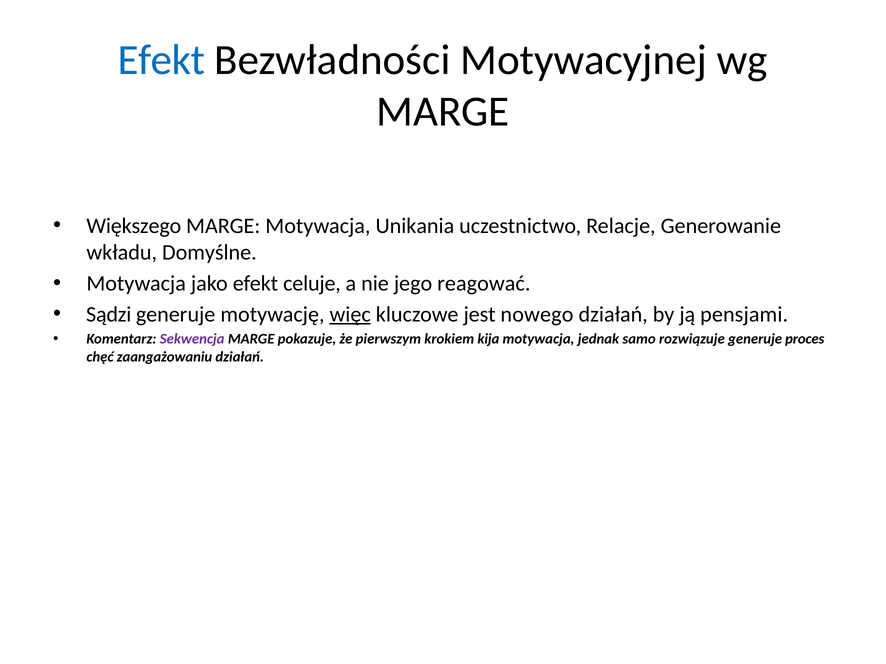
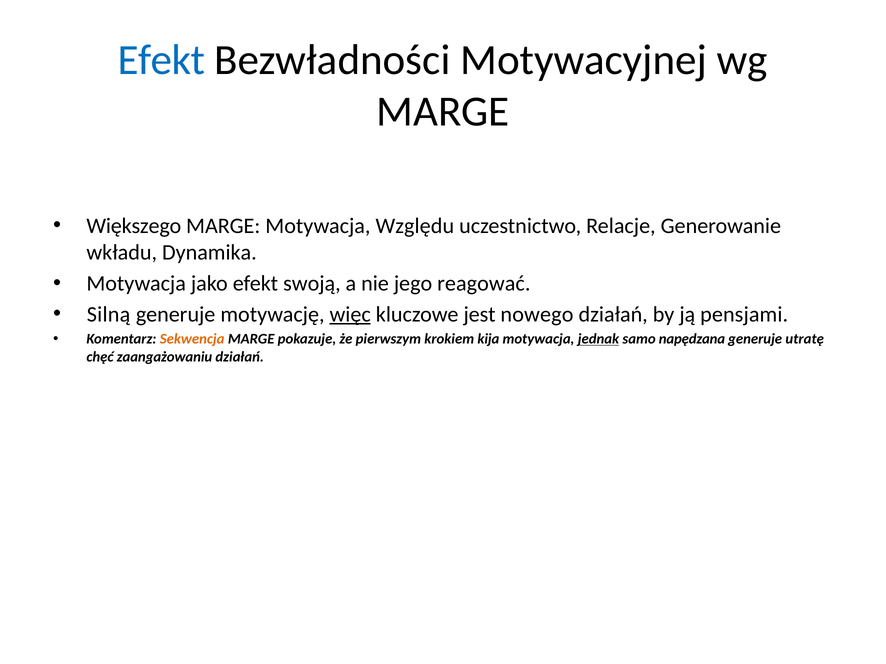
Unikania: Unikania -> Względu (415, 226)
Domyślne: Domyślne -> Dynamika (209, 253)
celuje: celuje -> swoją (312, 284)
Sądzi: Sądzi -> Silną (109, 315)
Sekwencja colour: purple -> orange (192, 339)
jednak underline: none -> present (598, 339)
rozwiązuje: rozwiązuje -> napędzana (692, 339)
proces: proces -> utratę (805, 339)
